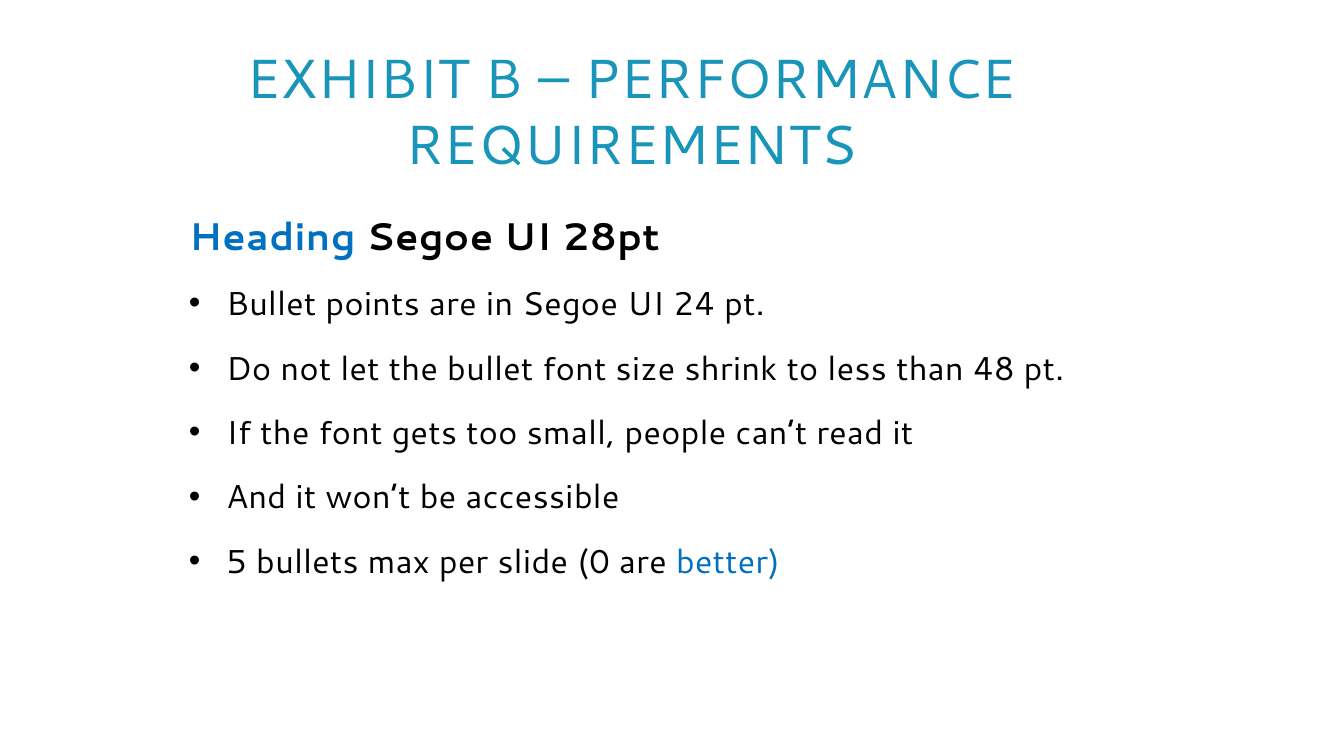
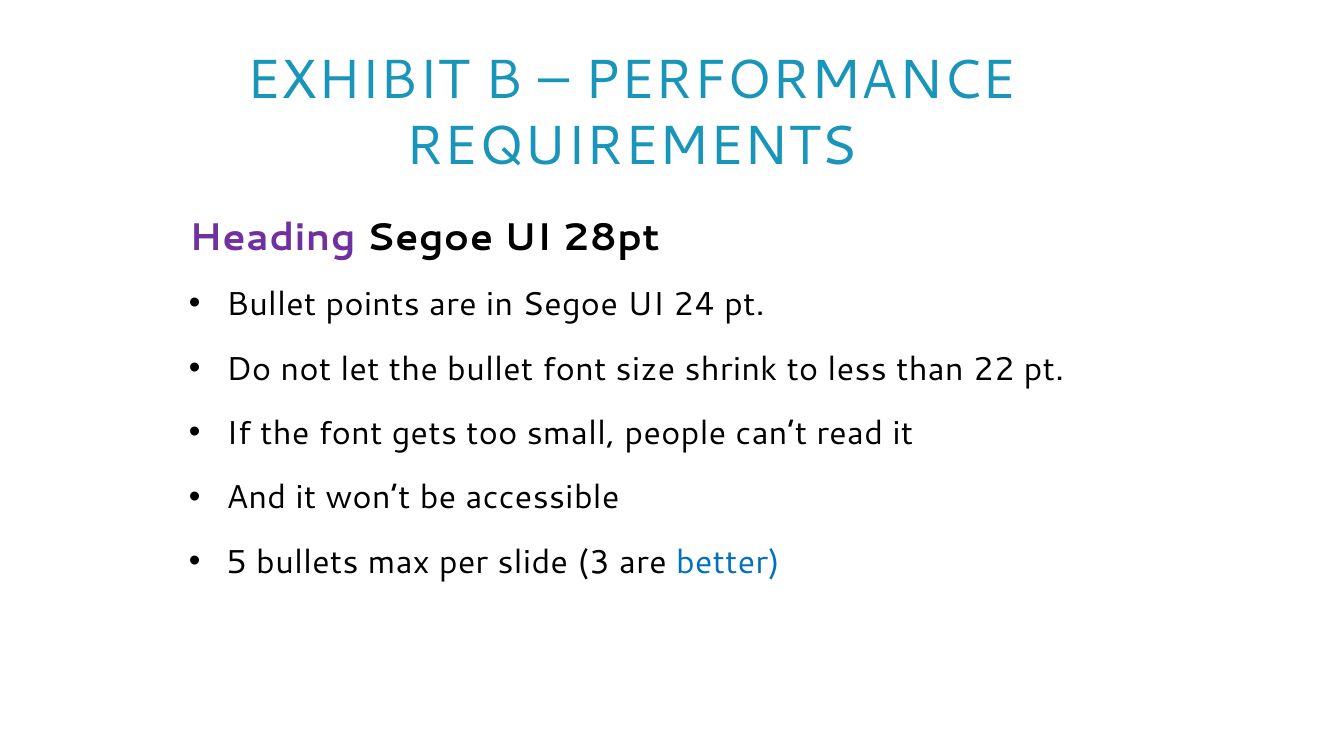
Heading colour: blue -> purple (272, 237)
48: 48 -> 22 (994, 369)
0: 0 -> 3 (594, 562)
